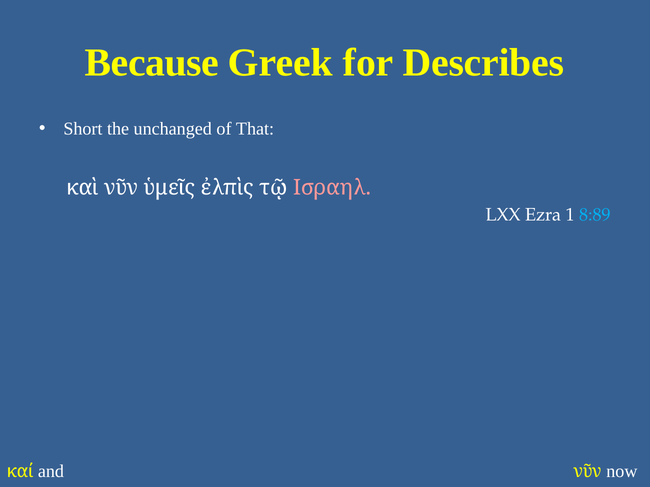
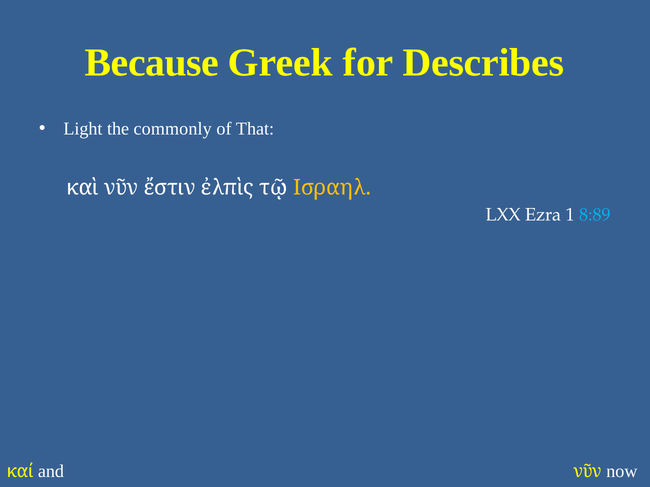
Short: Short -> Light (83, 129)
unchanged: unchanged -> commonly (173, 129)
ὑμεῖς: ὑμεῖς -> ἔστιν (170, 188)
Ισραηλ colour: pink -> yellow (332, 188)
